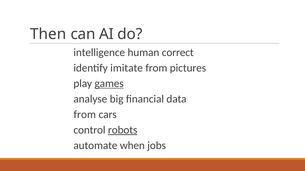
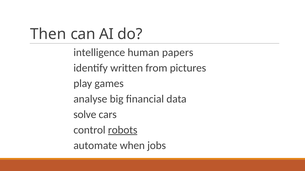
correct: correct -> papers (178, 53)
imitate: imitate -> written (127, 68)
games underline: present -> none (109, 84)
from: from -> solve (85, 115)
